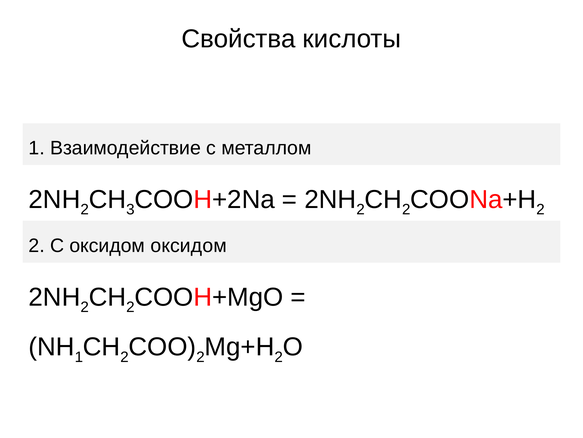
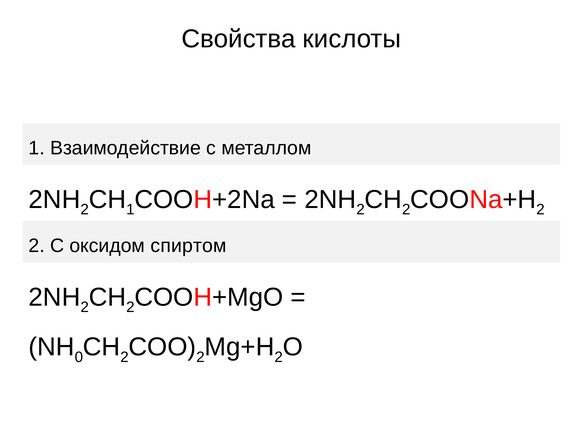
3: 3 -> 1 (130, 209)
оксидом оксидом: оксидом -> спиртом (189, 245)
1: 1 -> 0 (79, 356)
